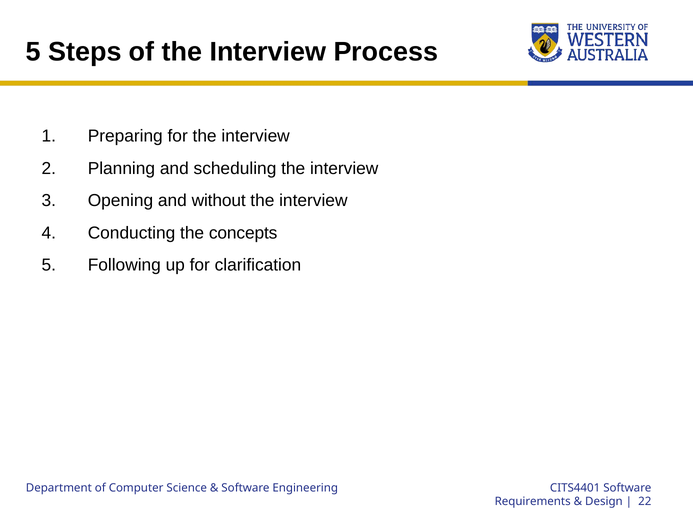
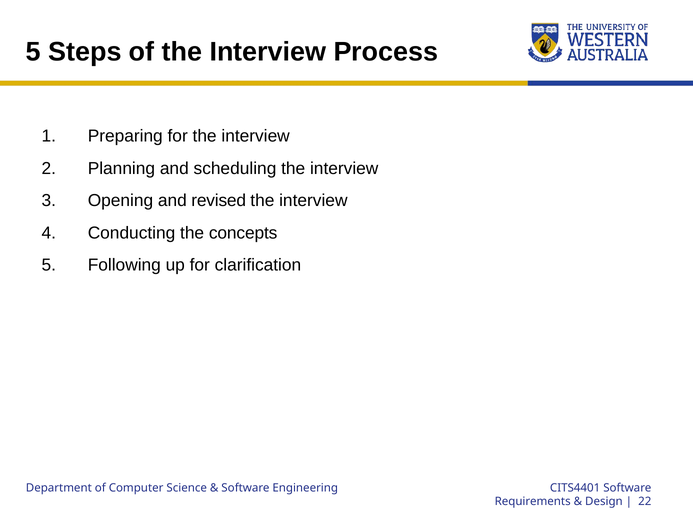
without: without -> revised (219, 201)
